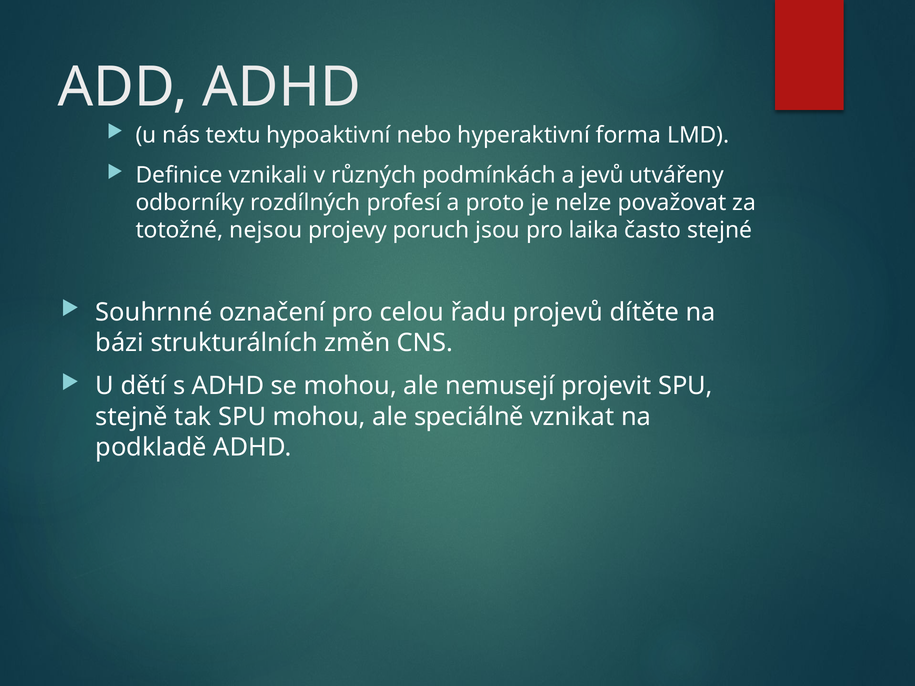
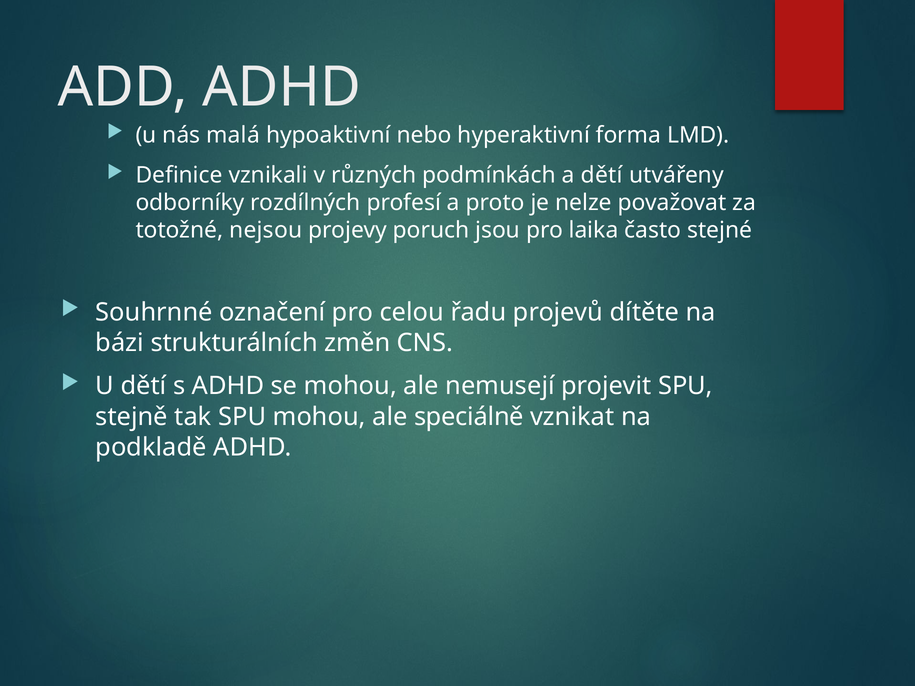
textu: textu -> malá (233, 135)
a jevů: jevů -> dětí (602, 175)
